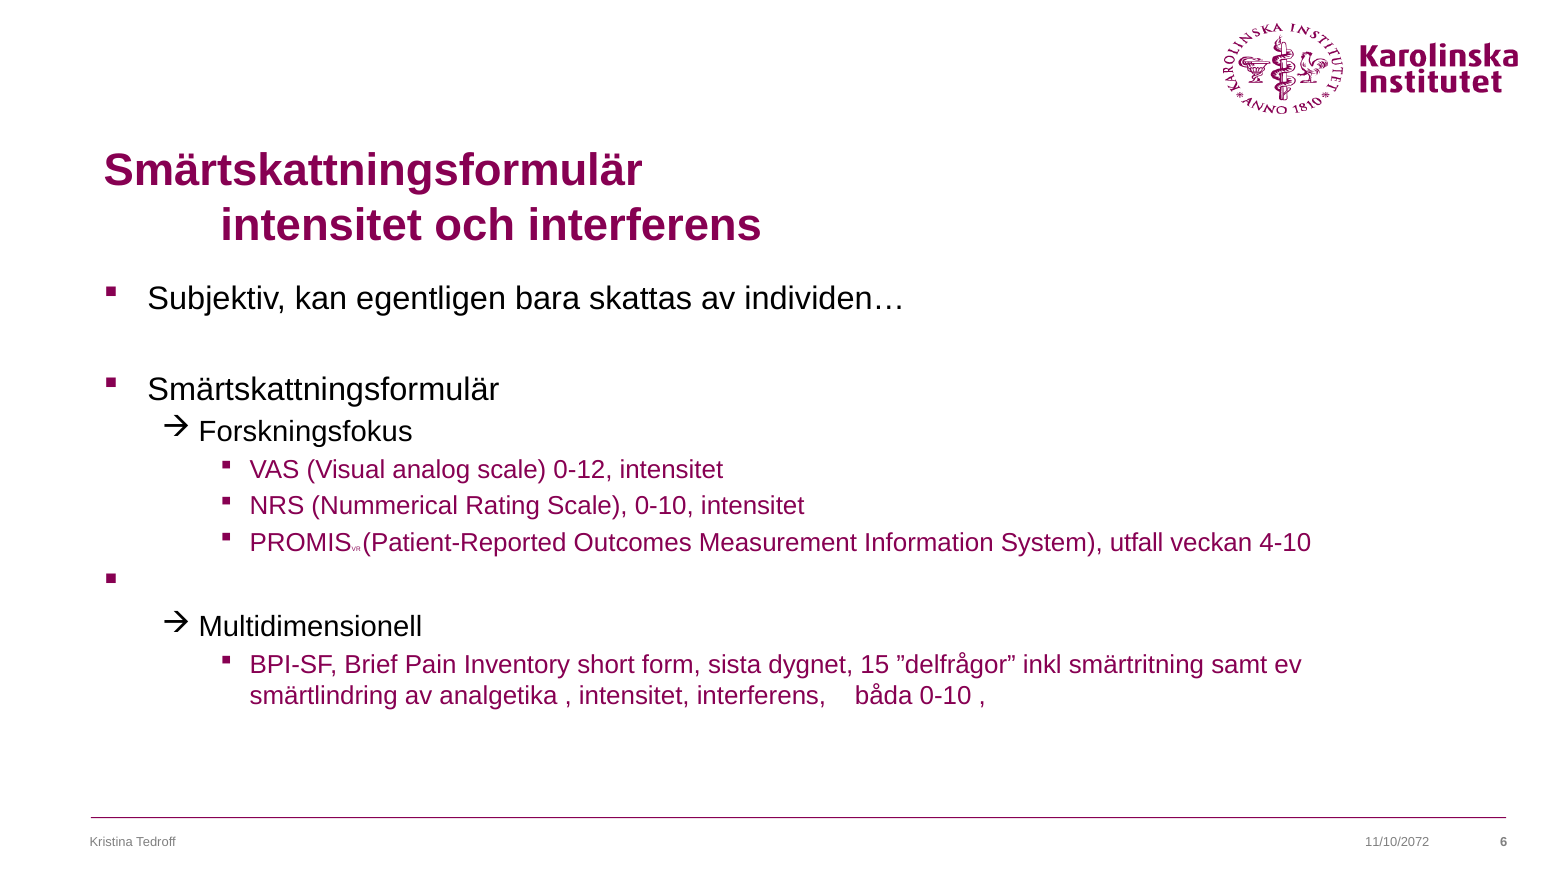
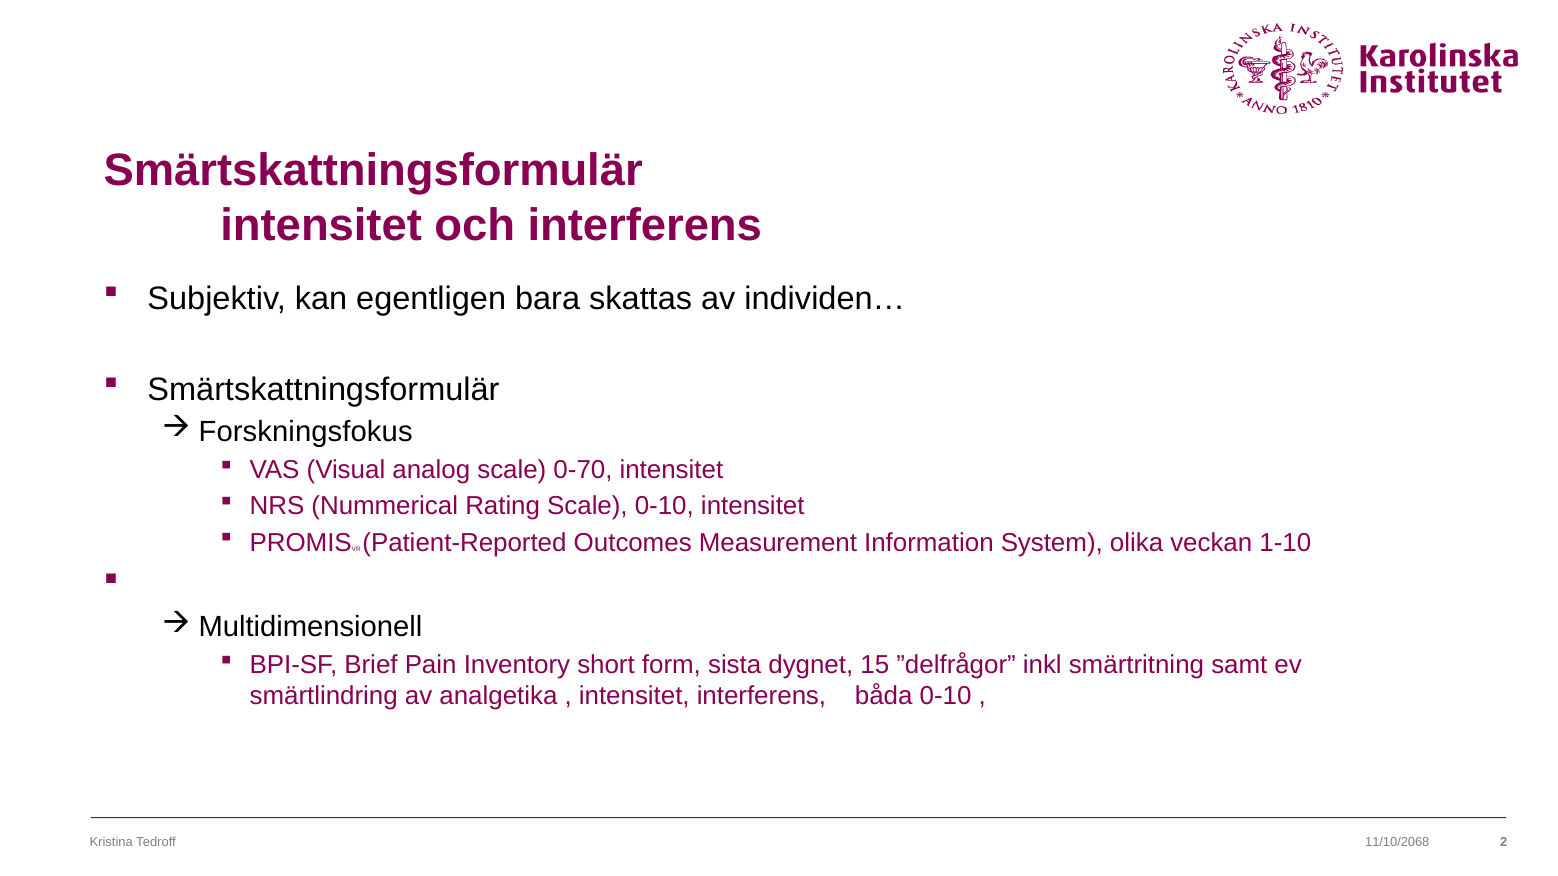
0-12: 0-12 -> 0-70 (583, 470)
utfall: utfall -> olika (1137, 543)
4-10: 4-10 -> 1-10 (1285, 543)
11/10/2072: 11/10/2072 -> 11/10/2068 (1397, 842)
6: 6 -> 2 (1504, 842)
